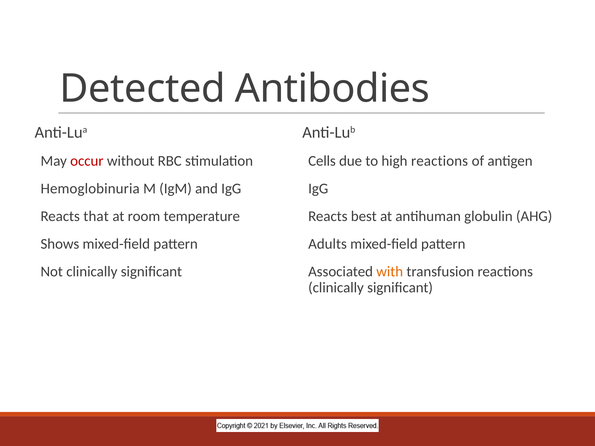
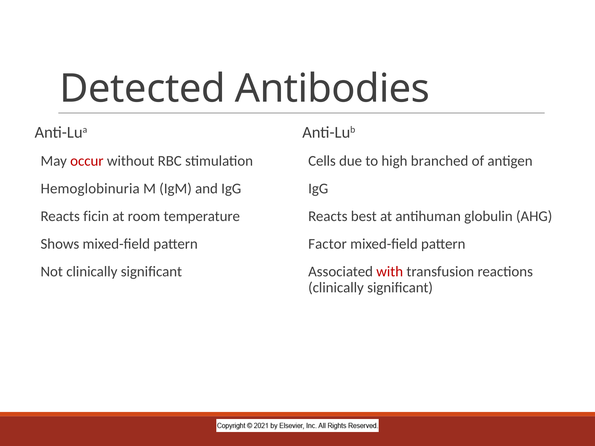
high reactions: reactions -> branched (440, 161)
that: that -> ficin (96, 216)
Adults: Adults -> Factor (328, 244)
with colour: orange -> red (390, 272)
